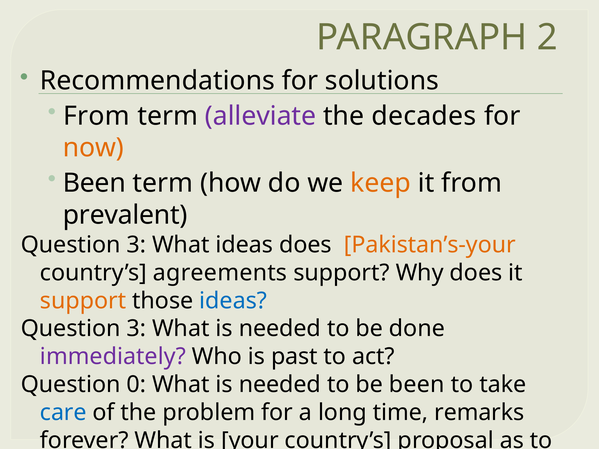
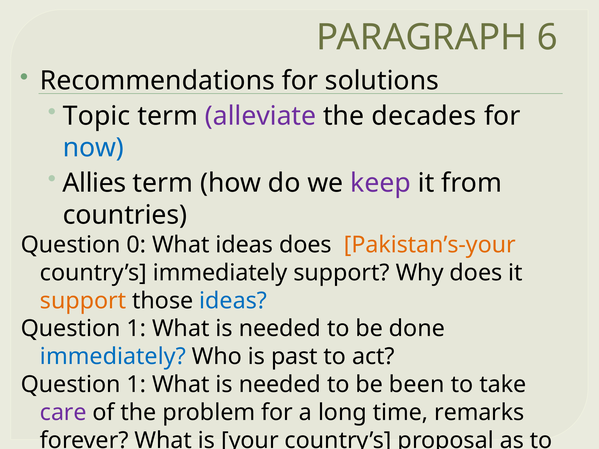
2: 2 -> 6 (547, 38)
From: From -> Topic (97, 116)
now colour: orange -> blue (93, 148)
Been: Been -> Allies (94, 183)
keep colour: orange -> purple (381, 183)
prevalent: prevalent -> countries (125, 215)
3: 3 -> 0 (136, 245)
country’s agreements: agreements -> immediately (220, 273)
3: 3 -> 1 (136, 329)
immediately colour: purple -> blue (113, 357)
0: 0 -> 1 (136, 385)
care colour: blue -> purple (63, 413)
